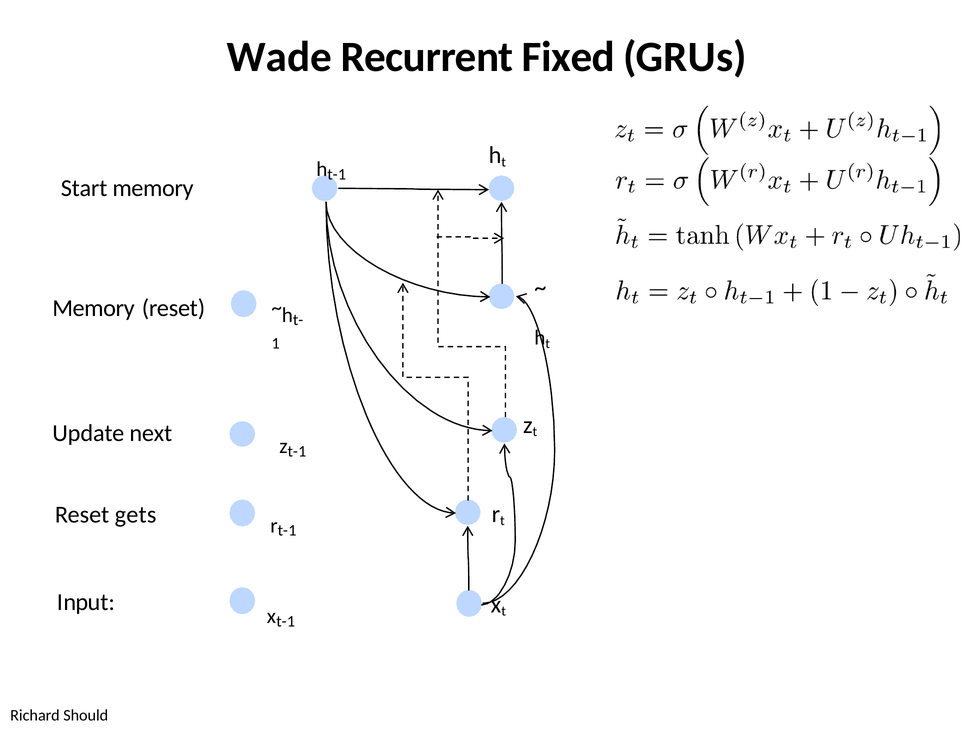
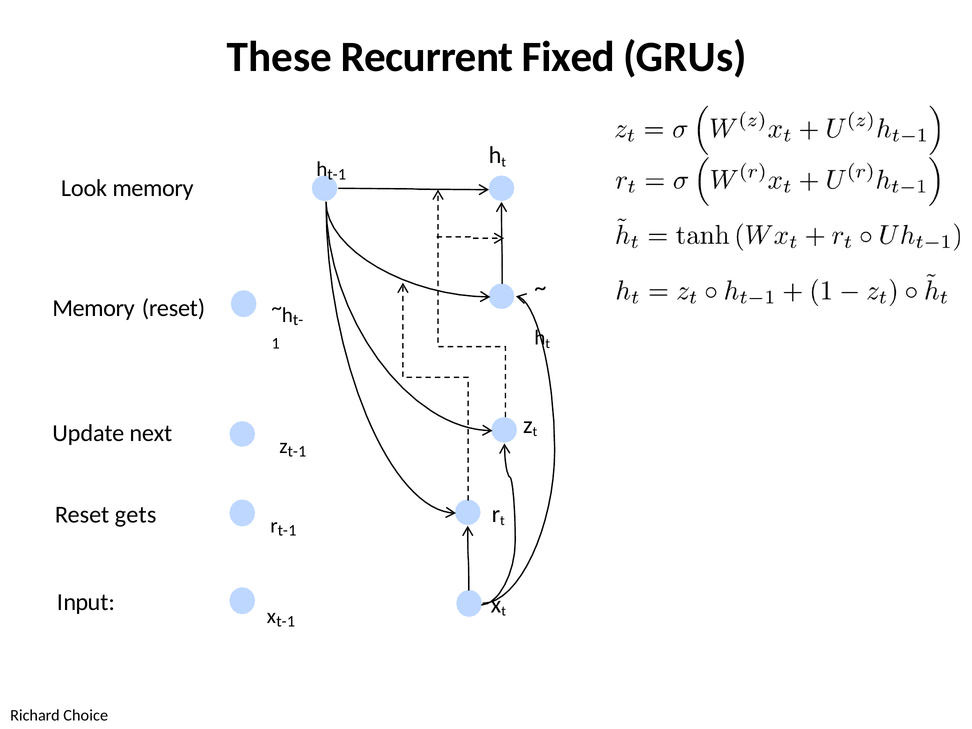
Wade: Wade -> These (279, 57)
Start: Start -> Look (84, 188)
Should: Should -> Choice (86, 715)
